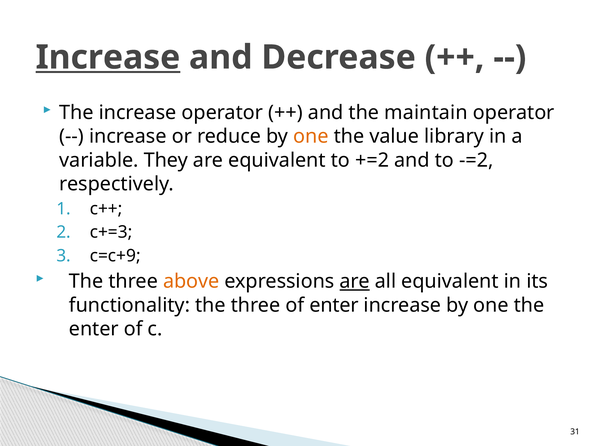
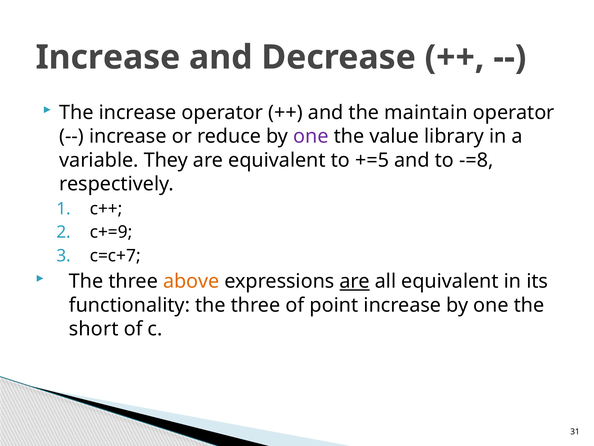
Increase underline: present -> none (108, 57)
one colour: orange -> purple (311, 136)
+=2: +=2 -> +=5 (372, 160)
-=2: -=2 -> -=8 (476, 160)
c+=3: c+=3 -> c+=9 (111, 232)
c=c+9: c=c+9 -> c=c+7 (115, 255)
of enter: enter -> point (334, 305)
enter: enter -> short (94, 329)
